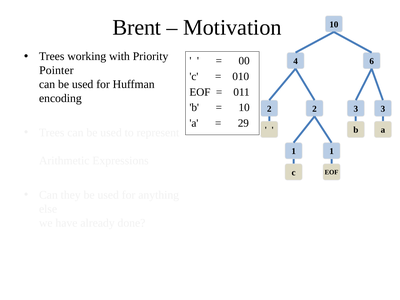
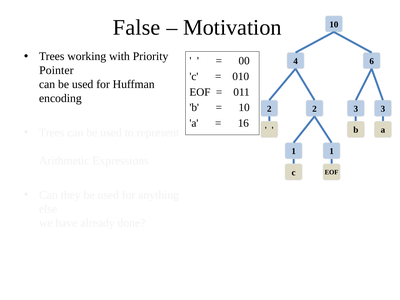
Brent: Brent -> False (137, 28)
29: 29 -> 16 (243, 123)
